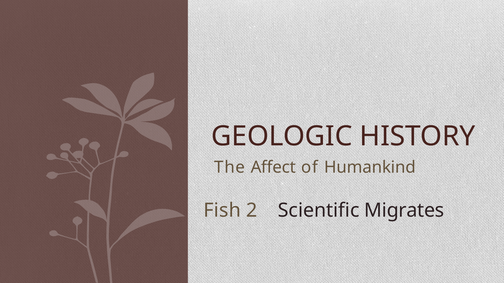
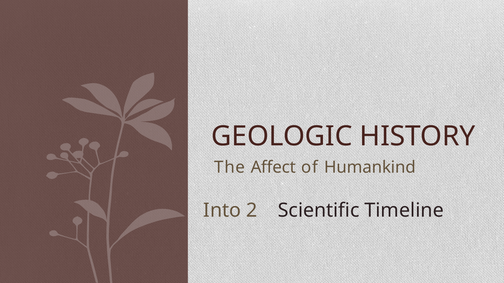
Fish: Fish -> Into (222, 211)
Migrates: Migrates -> Timeline (404, 211)
